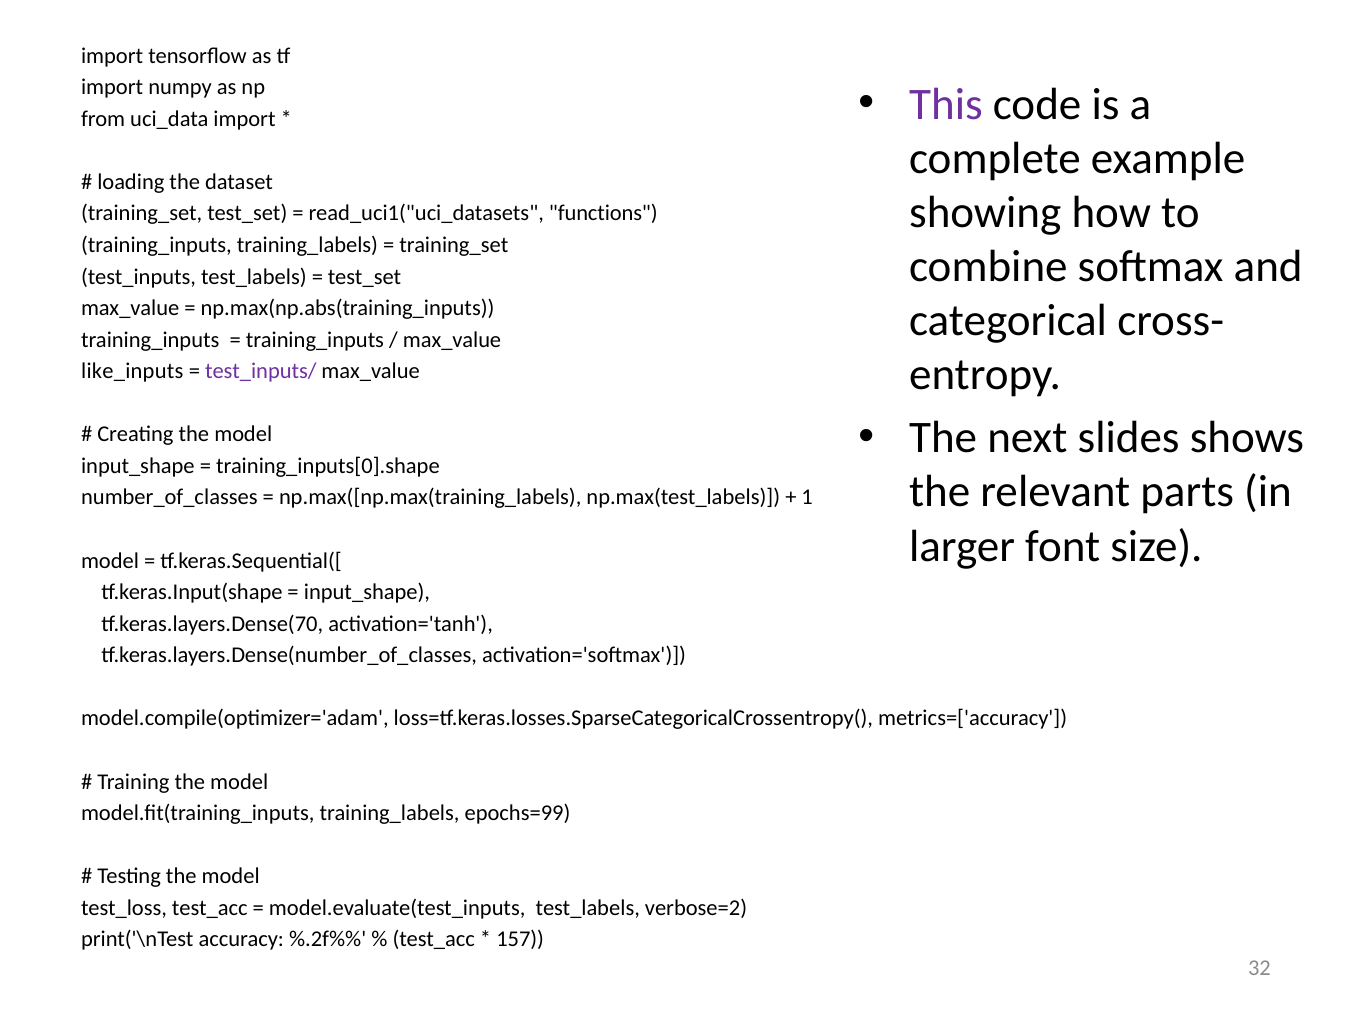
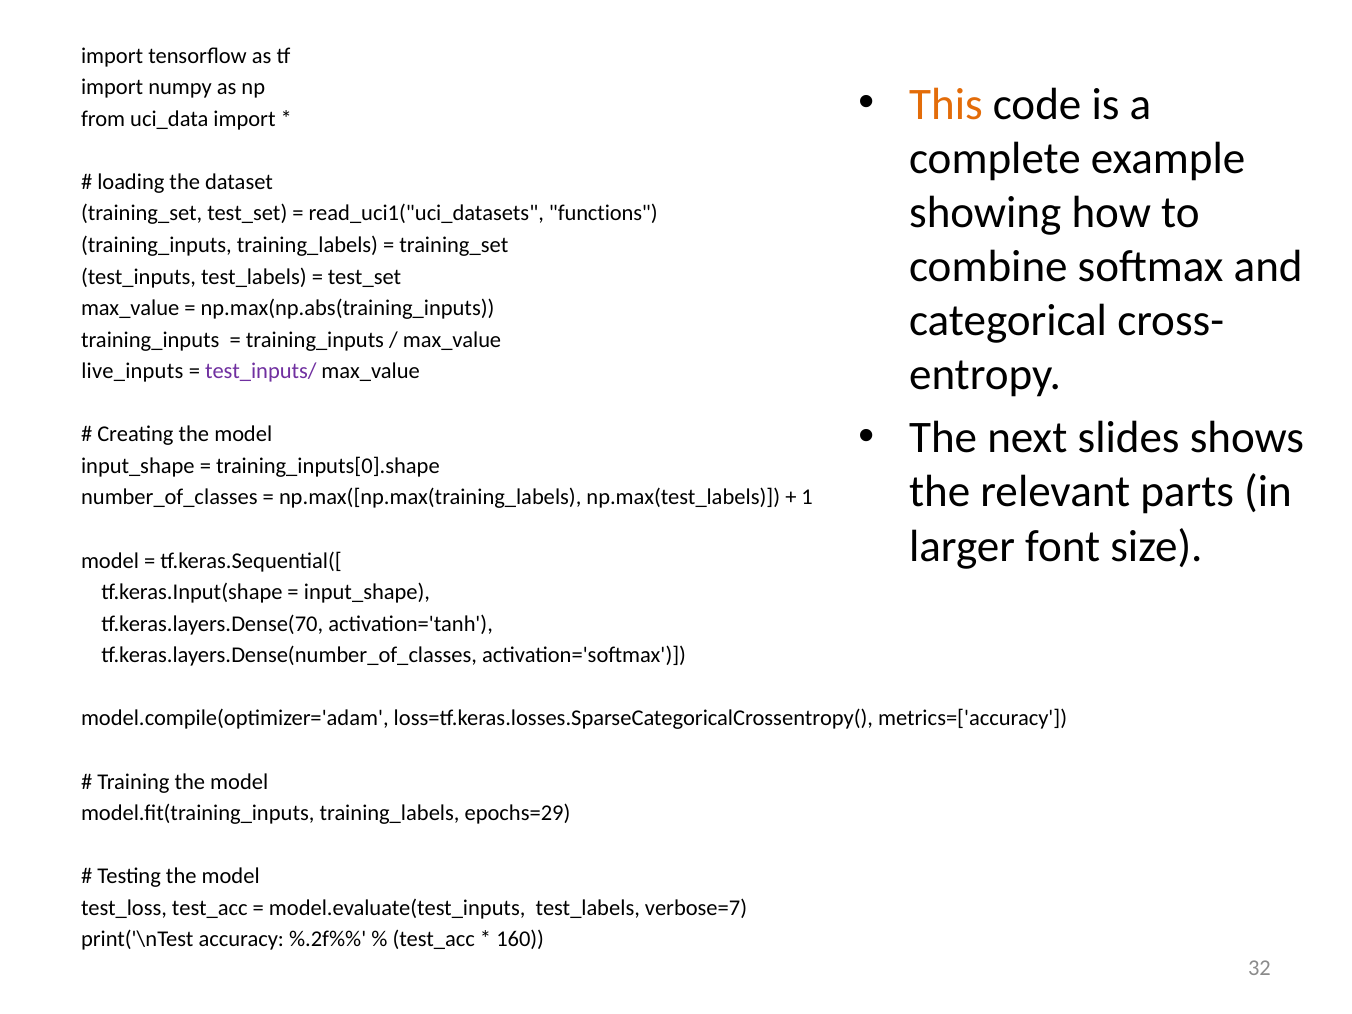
This colour: purple -> orange (946, 105)
like_inputs: like_inputs -> live_inputs (132, 371)
epochs=99: epochs=99 -> epochs=29 (517, 813)
verbose=2: verbose=2 -> verbose=7 (696, 908)
157: 157 -> 160 (520, 939)
